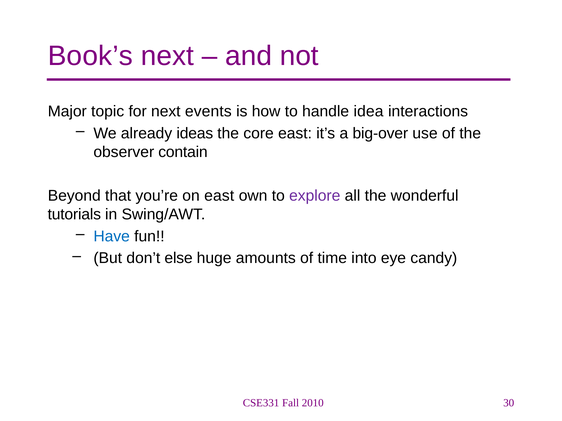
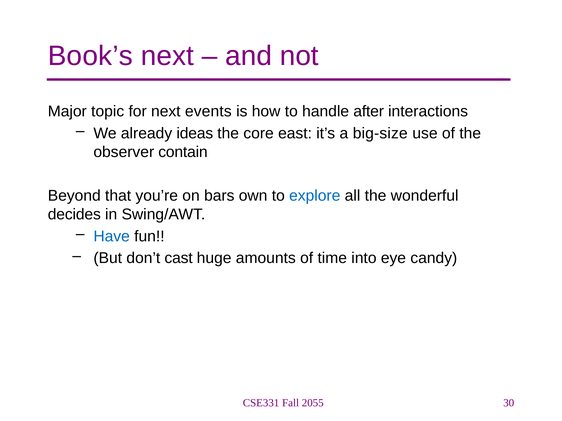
idea: idea -> after (369, 112)
big-over: big-over -> big-size (380, 133)
on east: east -> bars (219, 196)
explore colour: purple -> blue (315, 196)
tutorials: tutorials -> decides (74, 215)
else: else -> cast (179, 258)
2010: 2010 -> 2055 (313, 404)
